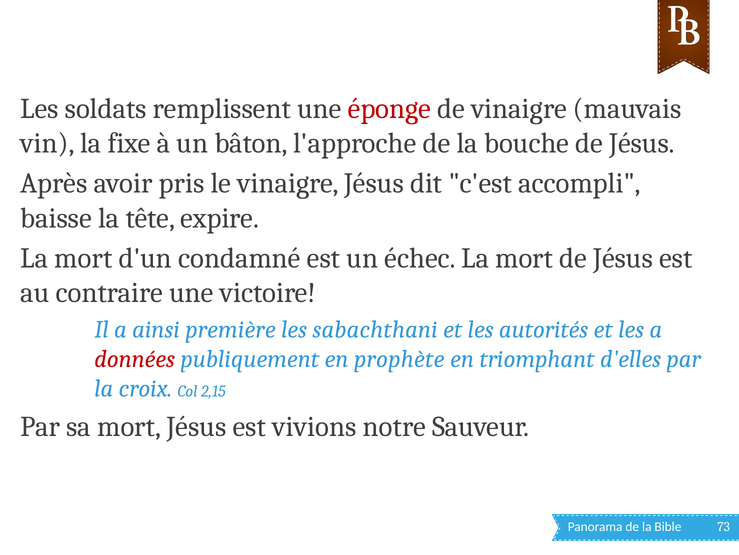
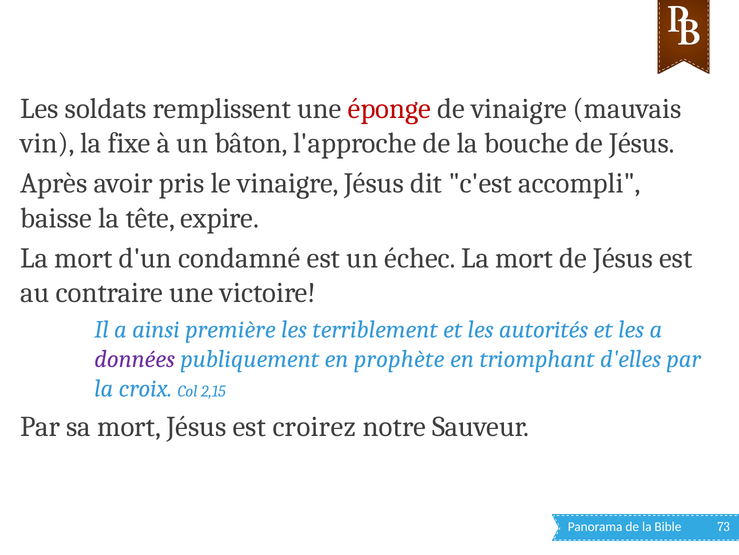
sabachthani: sabachthani -> terriblement (375, 329)
données colour: red -> purple (135, 359)
vivions: vivions -> croirez (314, 426)
